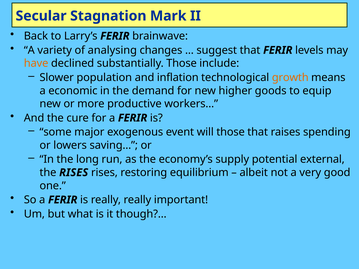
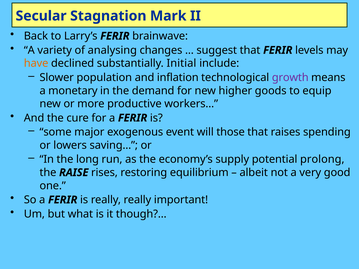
substantially Those: Those -> Initial (181, 63)
growth colour: orange -> purple (290, 78)
economic: economic -> monetary (73, 91)
external: external -> prolong (322, 160)
the RISES: RISES -> RAISE (74, 173)
